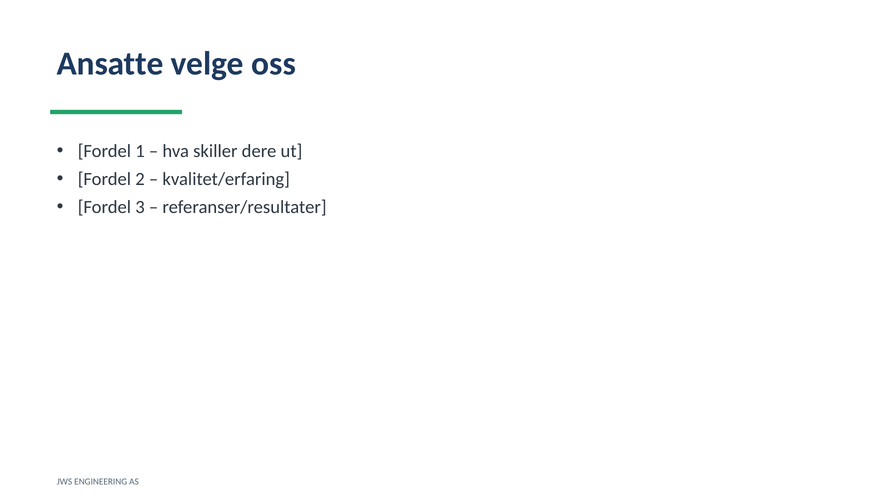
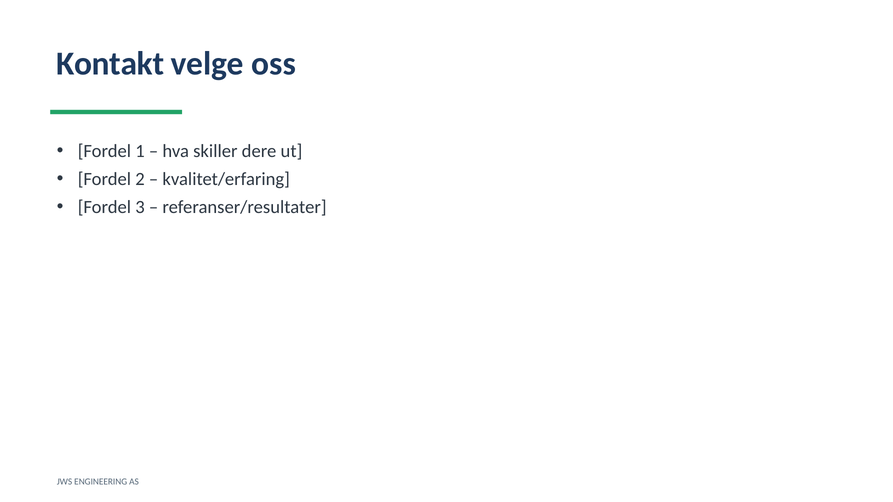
Ansatte: Ansatte -> Kontakt (110, 64)
